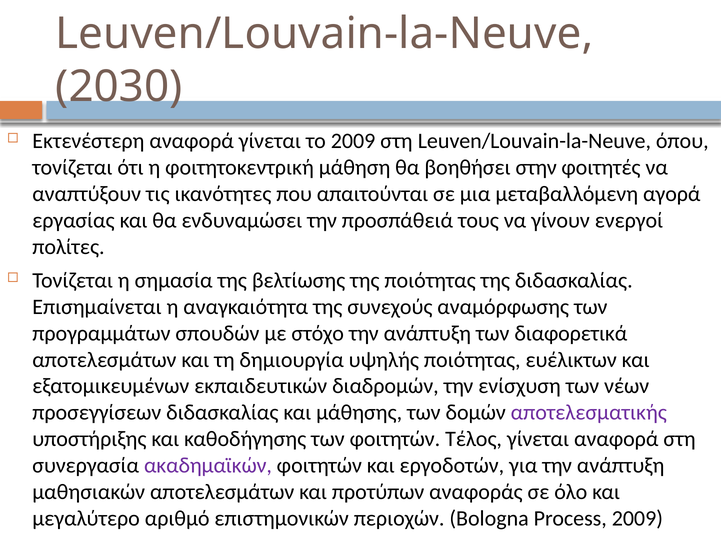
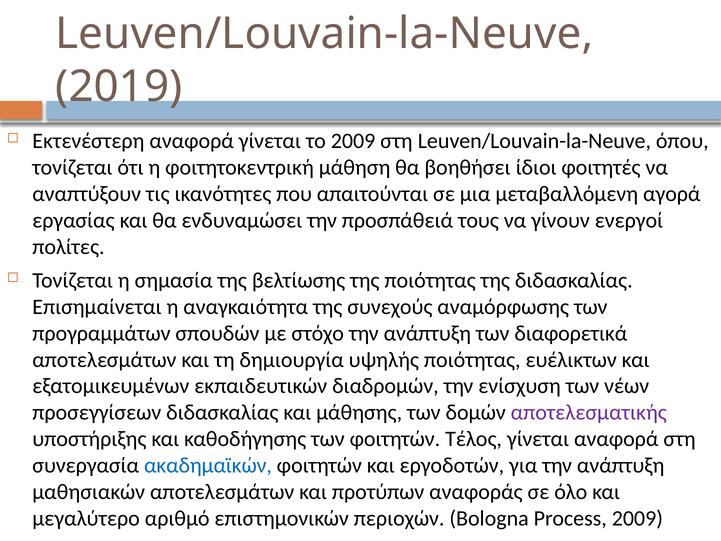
2030: 2030 -> 2019 (119, 87)
στην: στην -> ίδιοι (536, 168)
ακαδημαϊκών colour: purple -> blue (208, 465)
